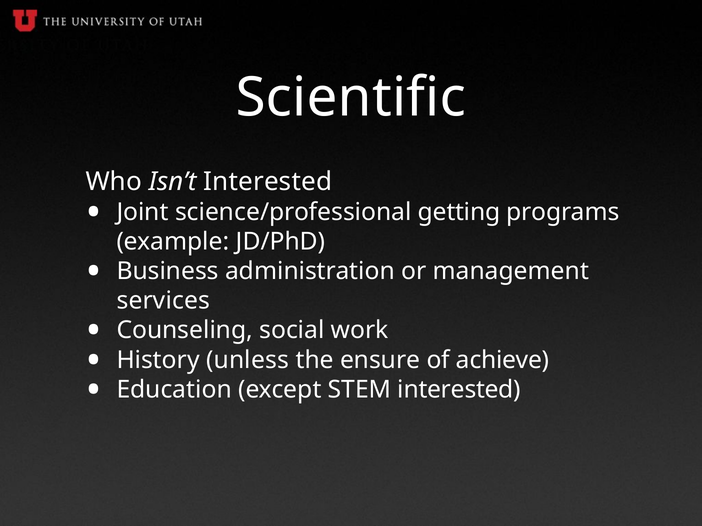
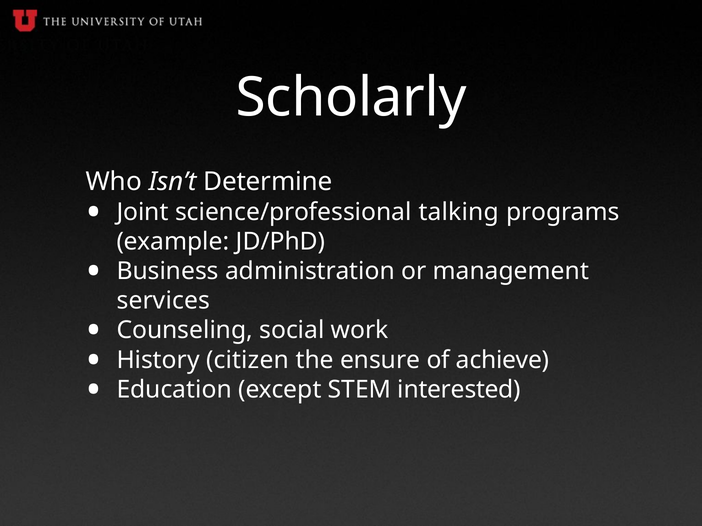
Scientific: Scientific -> Scholarly (351, 98)
Isn’t Interested: Interested -> Determine (268, 182)
getting: getting -> talking (459, 212)
unless: unless -> citizen (248, 360)
